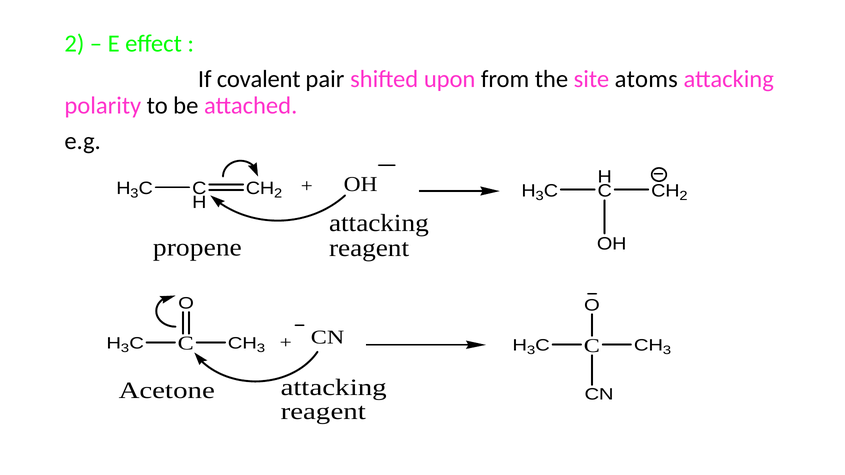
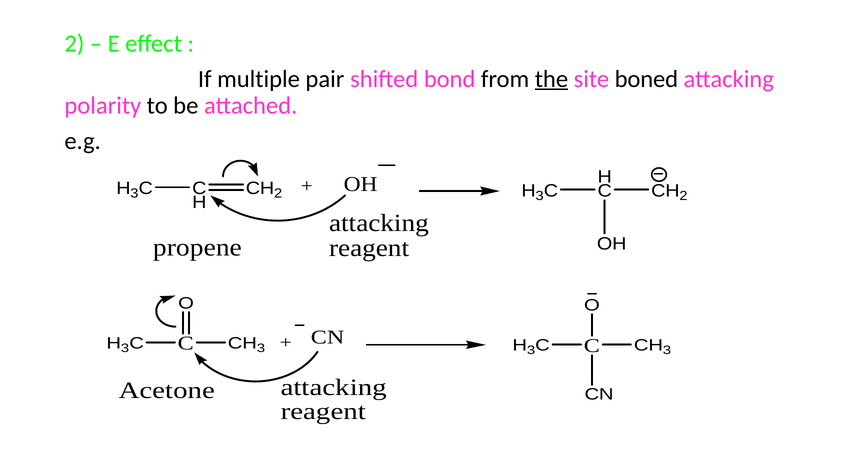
covalent: covalent -> multiple (259, 79)
upon: upon -> bond (450, 79)
the underline: none -> present (551, 79)
atoms: atoms -> boned (646, 79)
